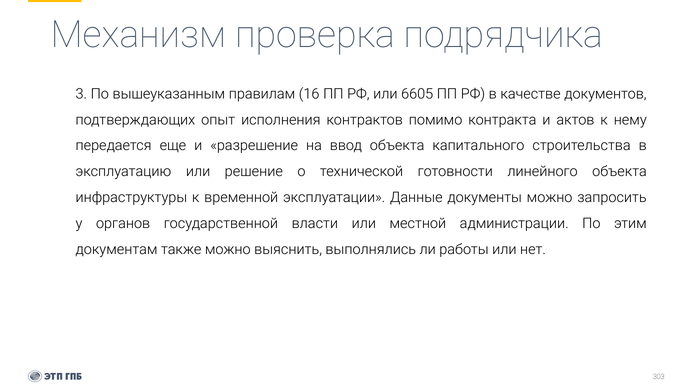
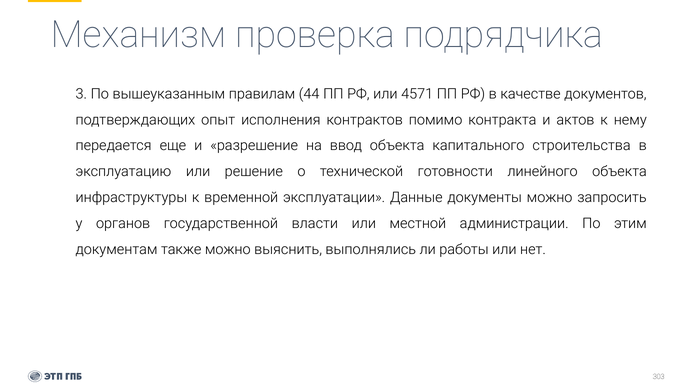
16: 16 -> 44 (309, 94)
6605: 6605 -> 4571 (417, 94)
